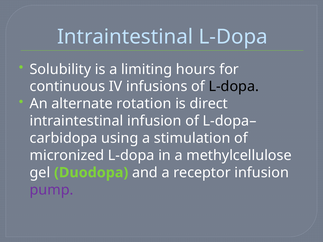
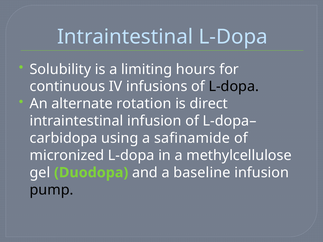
stimulation: stimulation -> safinamide (192, 138)
receptor: receptor -> baseline (202, 173)
pump colour: purple -> black (52, 190)
